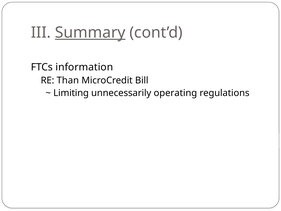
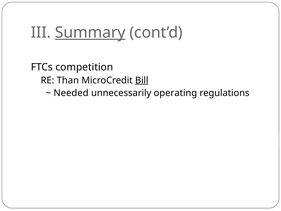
information: information -> competition (84, 67)
Bill underline: none -> present (142, 80)
Limiting: Limiting -> Needed (71, 93)
